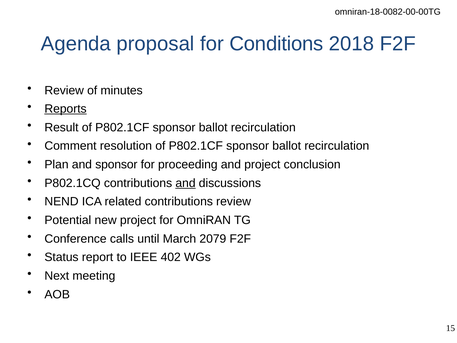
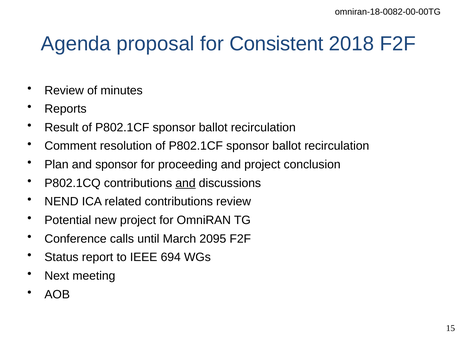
Conditions: Conditions -> Consistent (276, 44)
Reports underline: present -> none (66, 109)
2079: 2079 -> 2095 (213, 239)
402: 402 -> 694 (171, 257)
